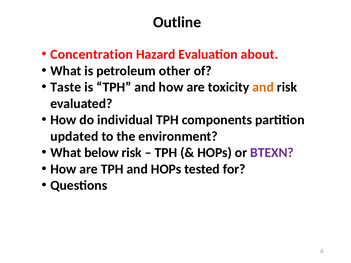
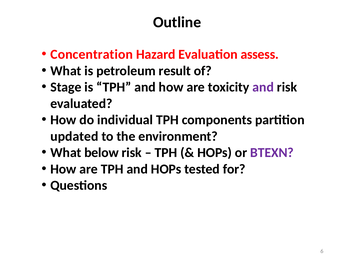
about: about -> assess (260, 55)
other: other -> result (175, 71)
Taste: Taste -> Stage (66, 87)
and colour: orange -> purple (263, 87)
